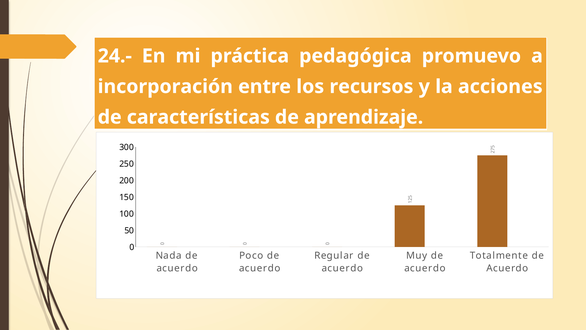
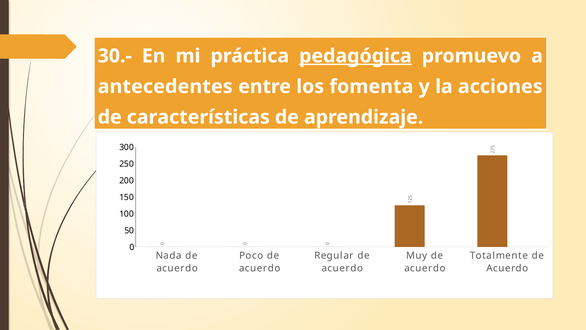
24.-: 24.- -> 30.- (115, 56)
pedagógica underline: none -> present (355, 56)
incorporación: incorporación -> antecedentes (165, 86)
recursos: recursos -> fomenta (371, 86)
